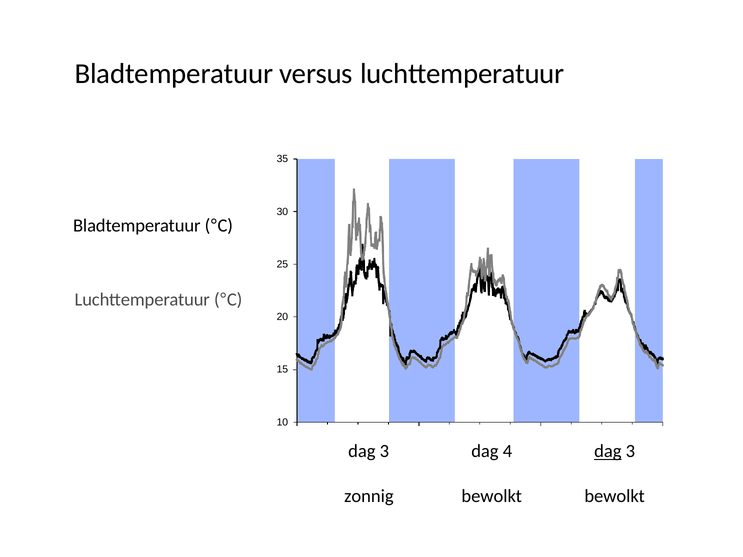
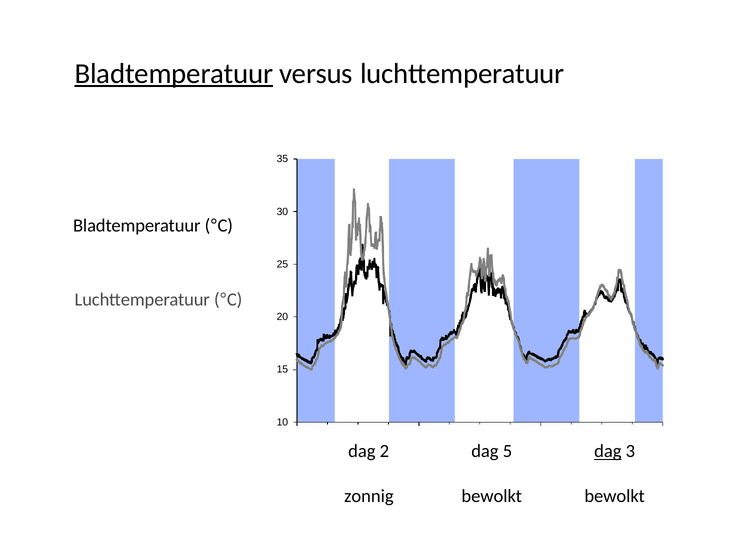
Bladtemperatuur underline: none -> present (174, 74)
3: 3 -> 2 (384, 452)
4: 4 -> 5 (507, 452)
